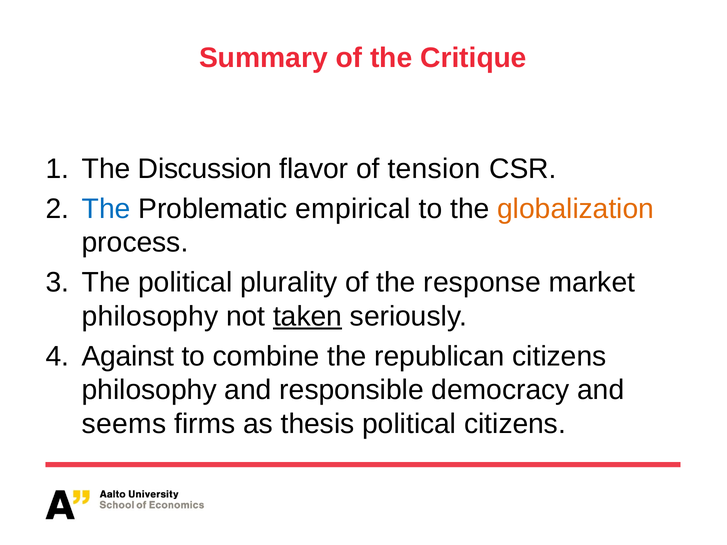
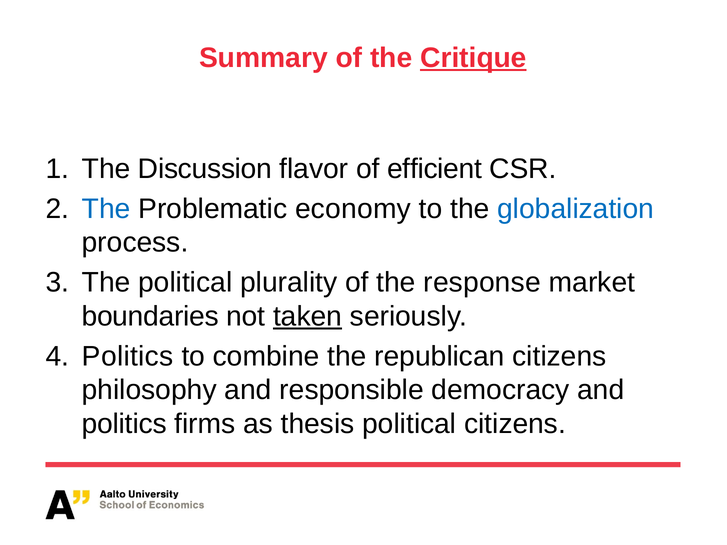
Critique underline: none -> present (473, 58)
tension: tension -> efficient (435, 169)
empirical: empirical -> economy (353, 209)
globalization colour: orange -> blue (576, 209)
philosophy: philosophy -> boundaries (150, 317)
Against: Against -> Politics (128, 356)
seems: seems -> politics (124, 424)
